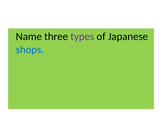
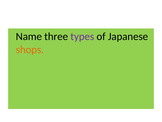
shops colour: blue -> orange (30, 49)
